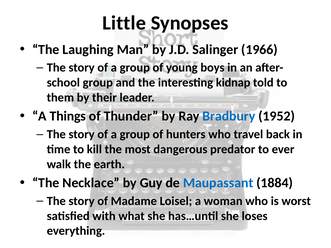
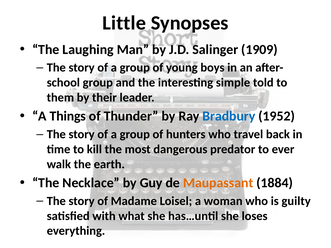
1966: 1966 -> 1909 (259, 50)
kidnap: kidnap -> simple (233, 83)
Maupassant colour: blue -> orange (218, 183)
worst: worst -> guilty (296, 201)
